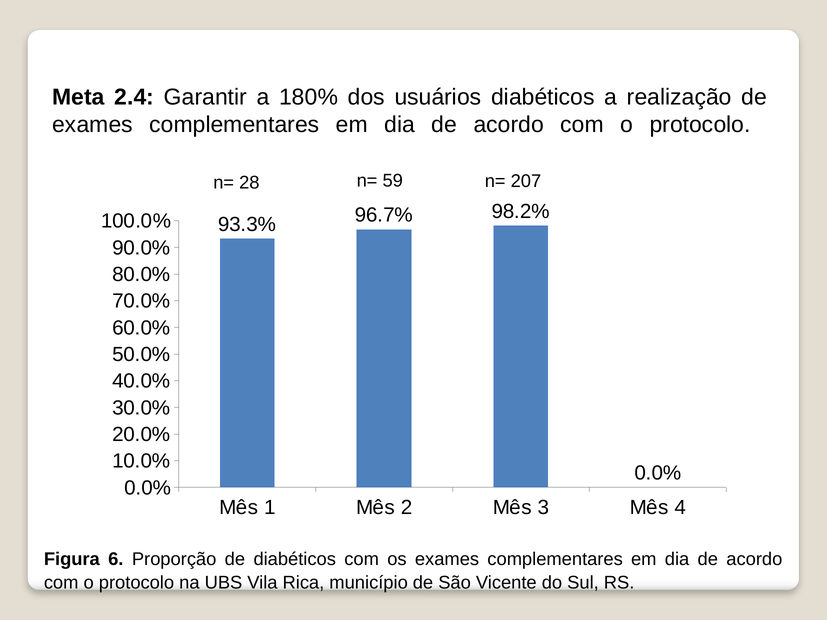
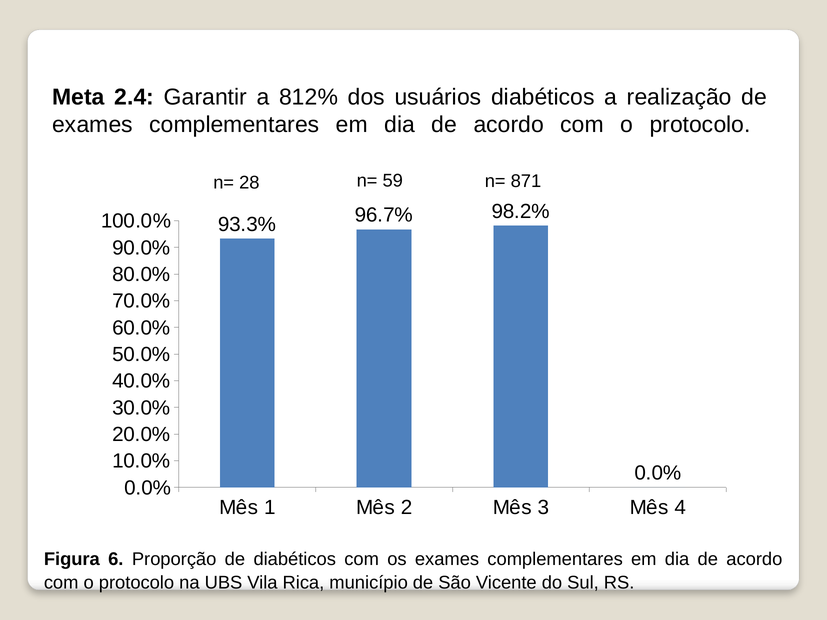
180%: 180% -> 812% (309, 97)
207: 207 -> 871 (526, 181)
